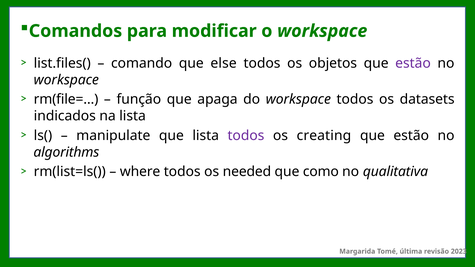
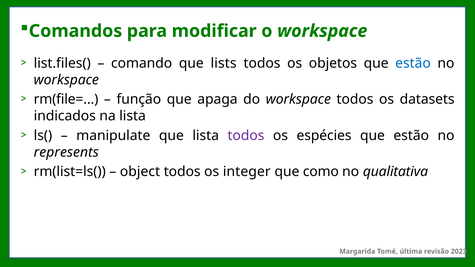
else: else -> lists (224, 63)
estão colour: purple -> blue (413, 63)
creating: creating -> espécies (324, 136)
algorithms: algorithms -> represents (66, 152)
where: where -> object (140, 172)
needed: needed -> integer (247, 172)
